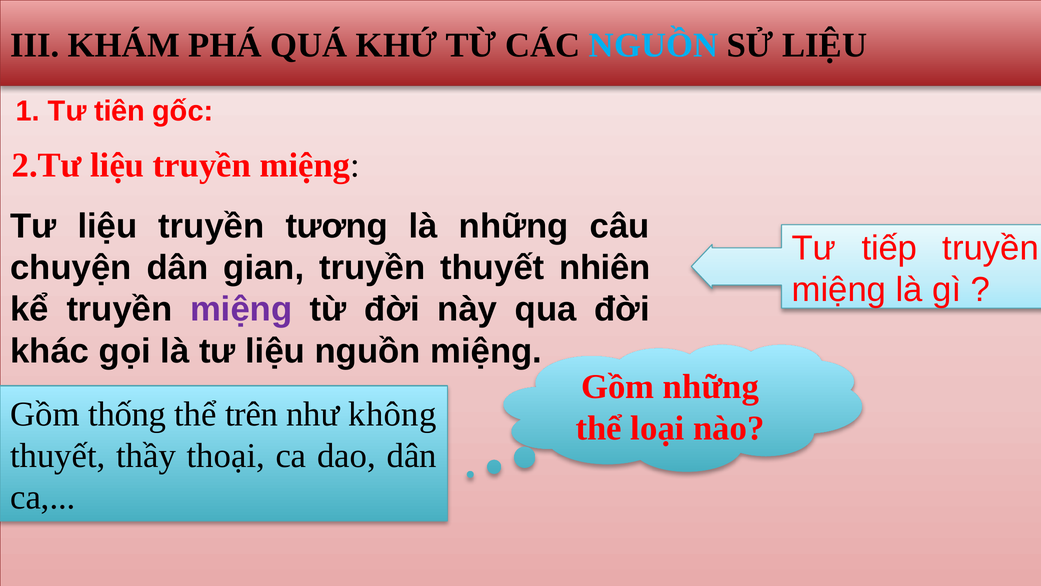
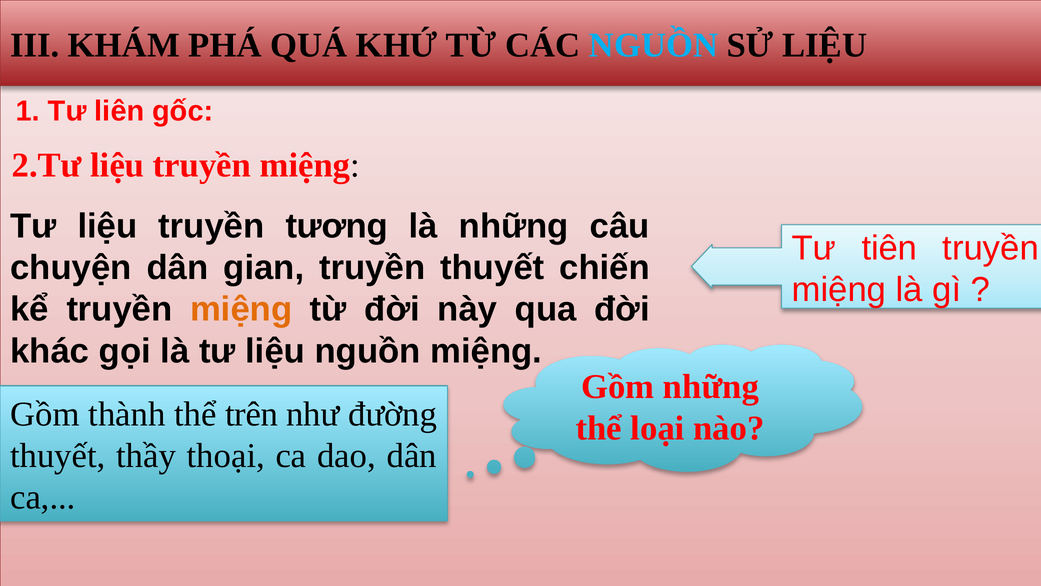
tiên: tiên -> liên (119, 111)
tiếp: tiếp -> tiên (889, 248)
nhiên: nhiên -> chiến (605, 268)
miệng colour: purple -> orange (241, 309)
thống: thống -> thành (127, 414)
không: không -> đường (393, 414)
